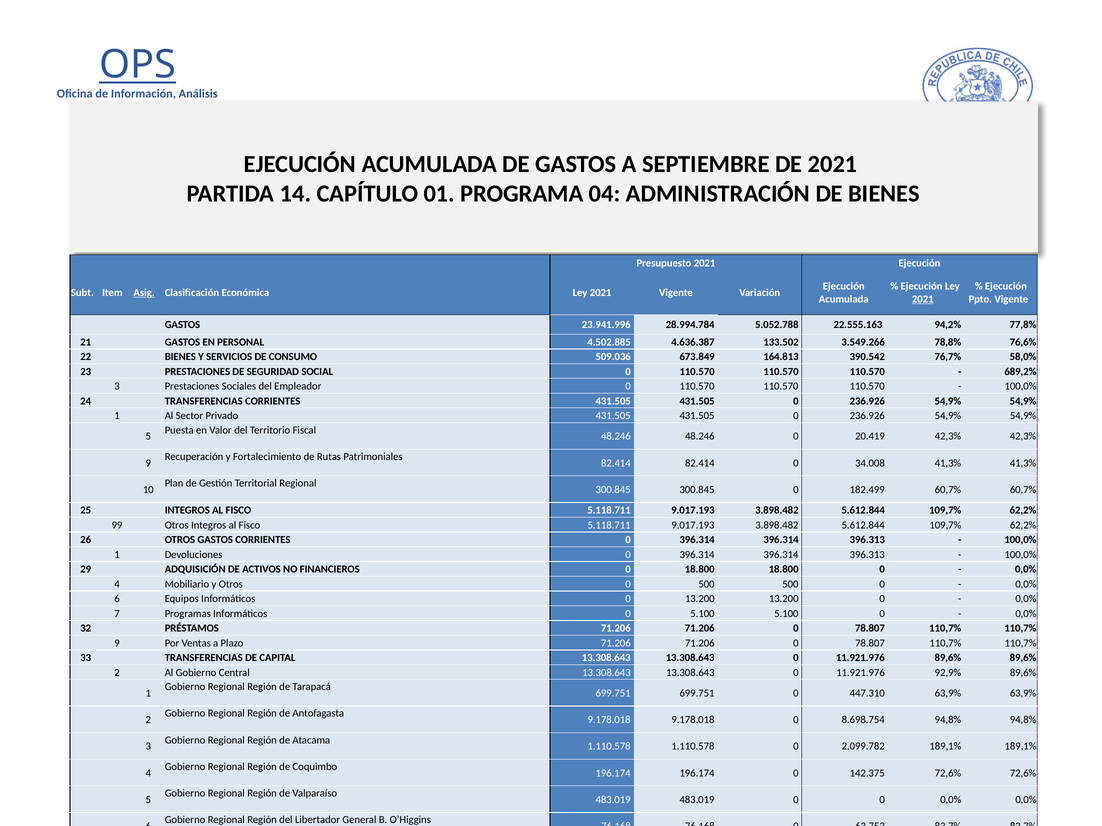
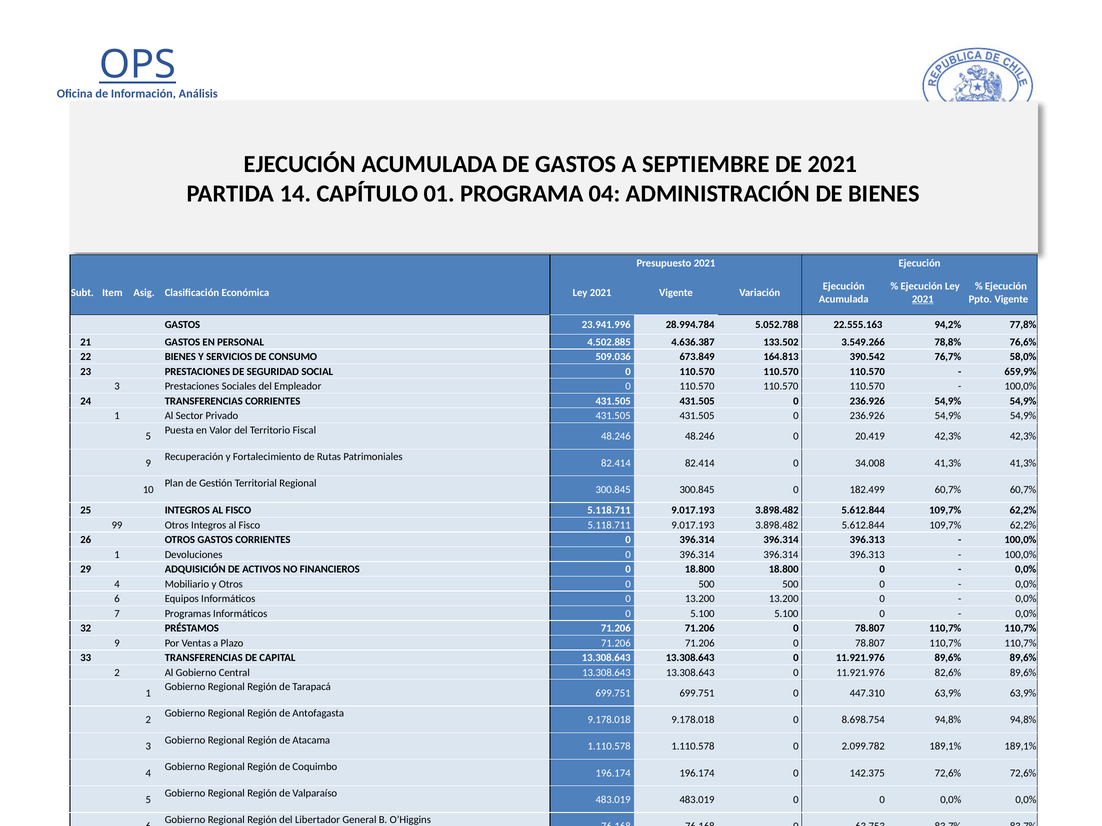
Asig underline: present -> none (144, 293)
689,2%: 689,2% -> 659,9% (1020, 372)
92,9%: 92,9% -> 82,6% (948, 673)
